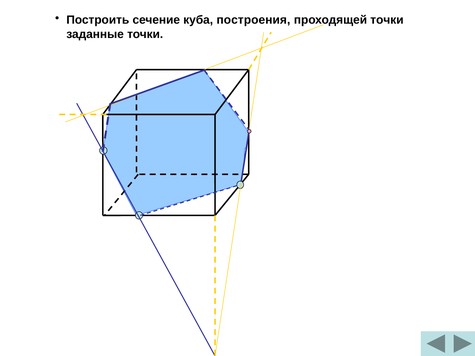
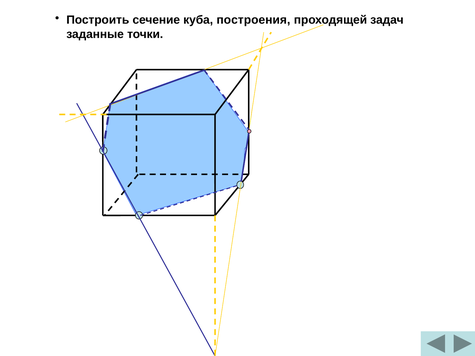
проходящей точки: точки -> задач (387, 20)
